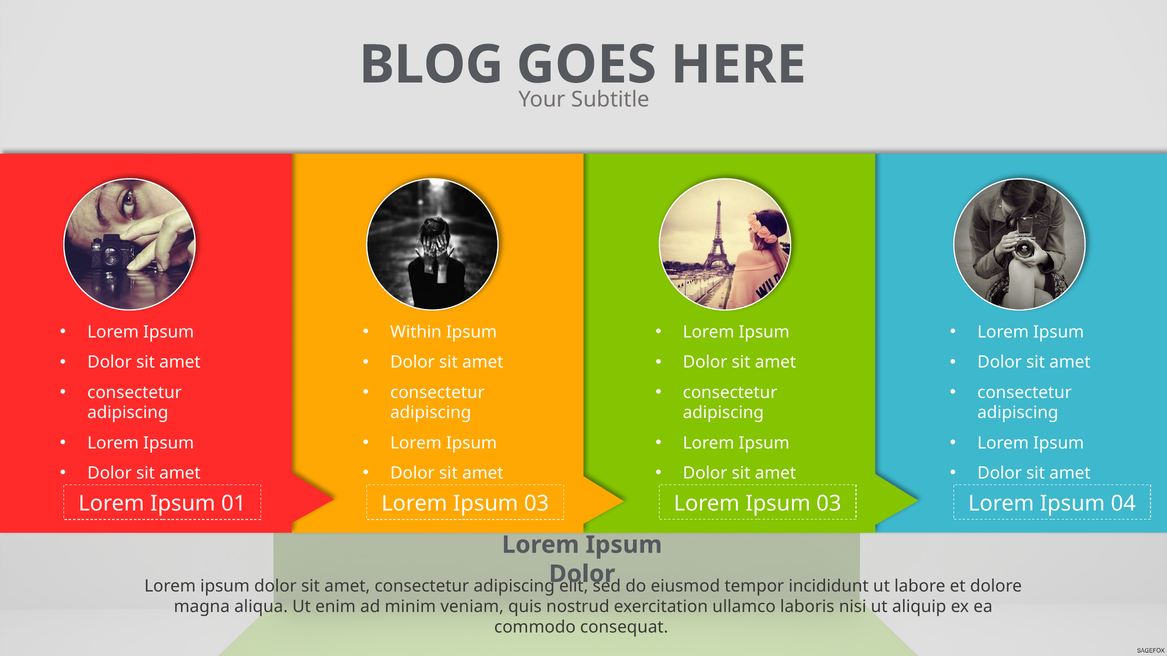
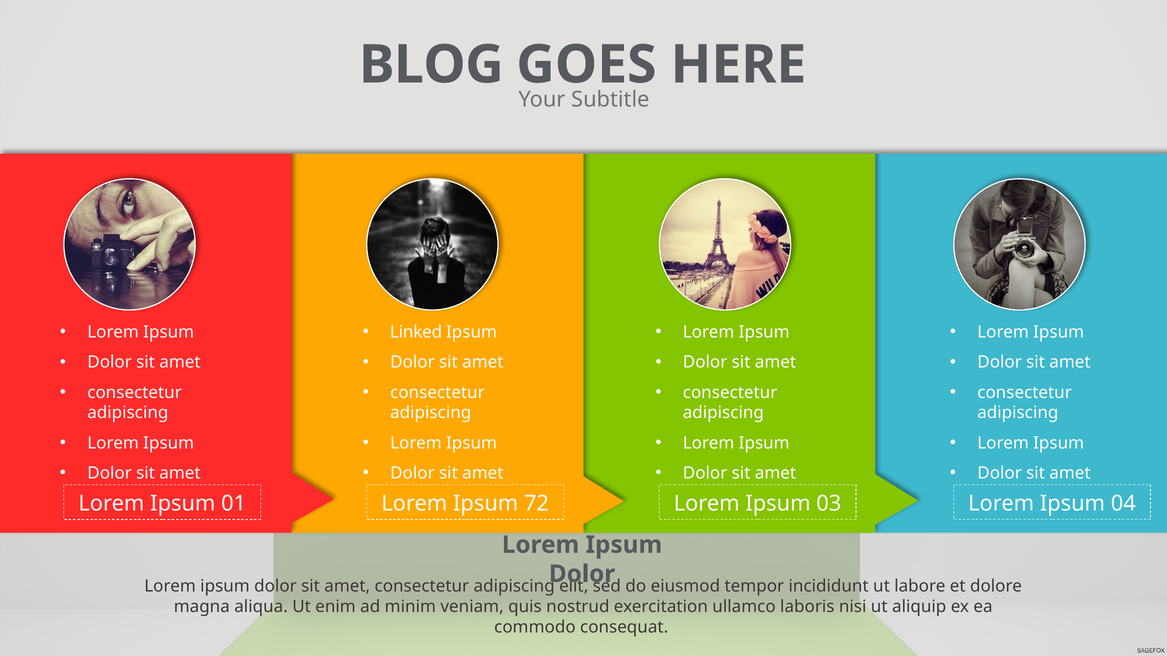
Within: Within -> Linked (416, 332)
01 Lorem Ipsum 03: 03 -> 72 (537, 504)
